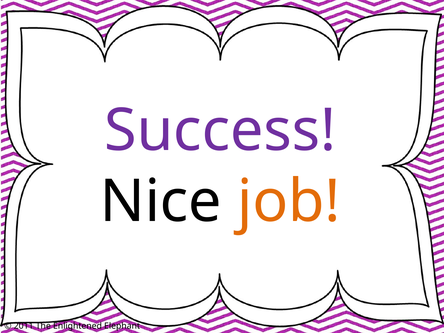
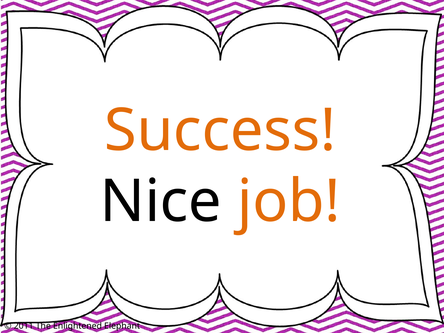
Success colour: purple -> orange (220, 131)
